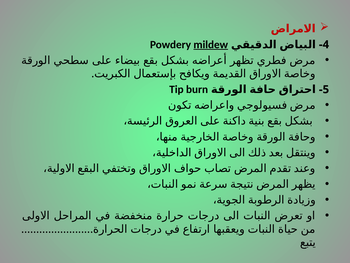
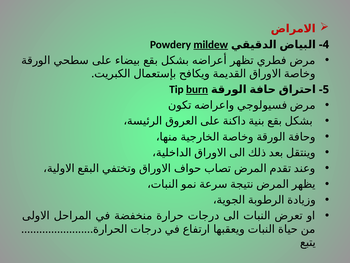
burn underline: none -> present (197, 89)
